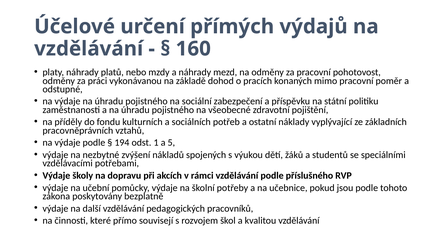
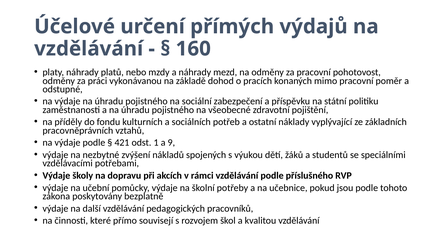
194: 194 -> 421 (122, 143)
5: 5 -> 9 (171, 143)
